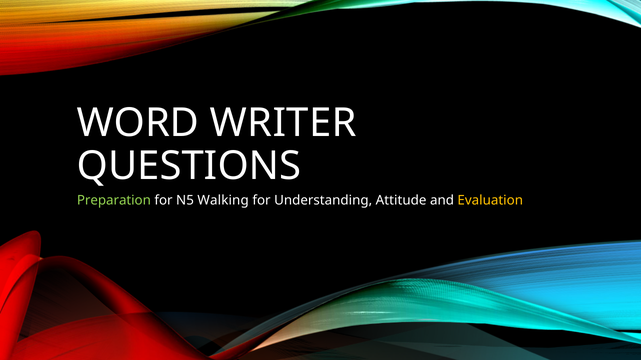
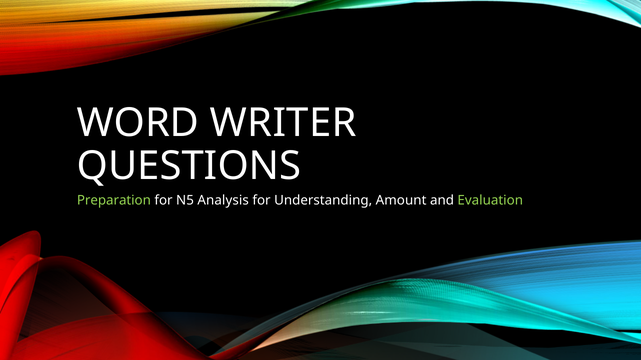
Walking: Walking -> Analysis (223, 200)
Attitude: Attitude -> Amount (401, 200)
Evaluation colour: yellow -> light green (490, 200)
